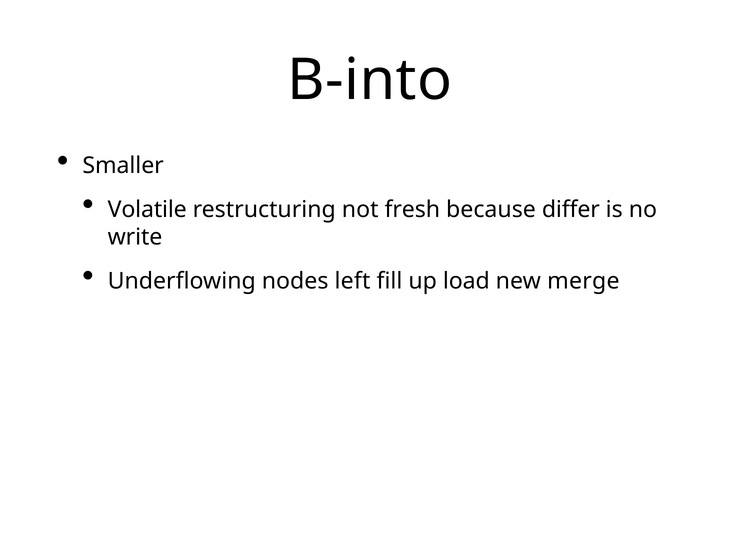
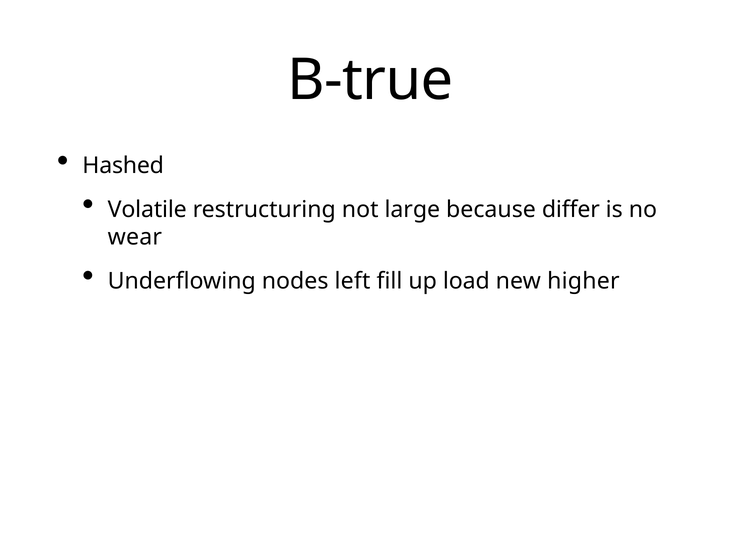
B-into: B-into -> B-true (370, 80)
Smaller: Smaller -> Hashed (123, 166)
fresh: fresh -> large (412, 209)
write: write -> wear (135, 237)
merge: merge -> higher (583, 281)
